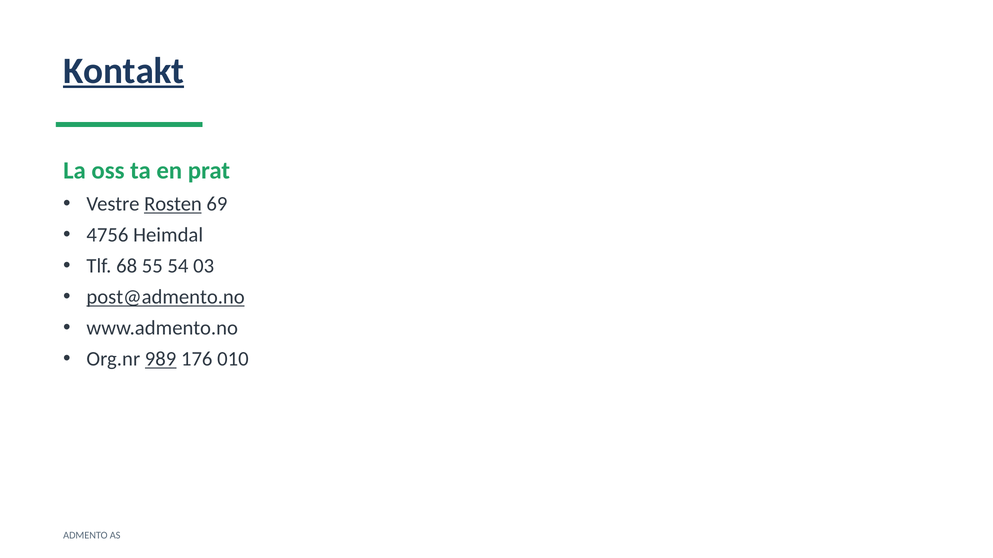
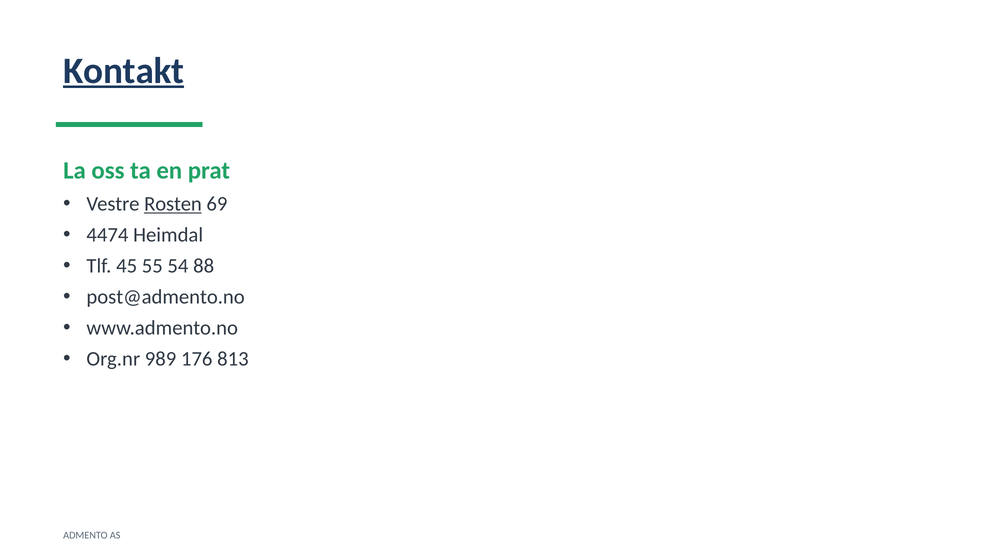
4756: 4756 -> 4474 (107, 235)
68: 68 -> 45 (127, 266)
03: 03 -> 88 (204, 266)
post@admento.no underline: present -> none (166, 297)
989 underline: present -> none (161, 359)
010: 010 -> 813 (233, 359)
